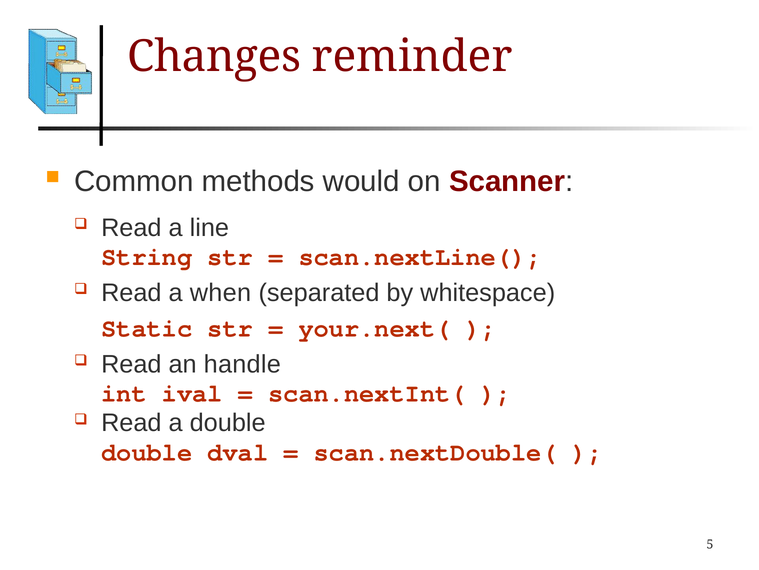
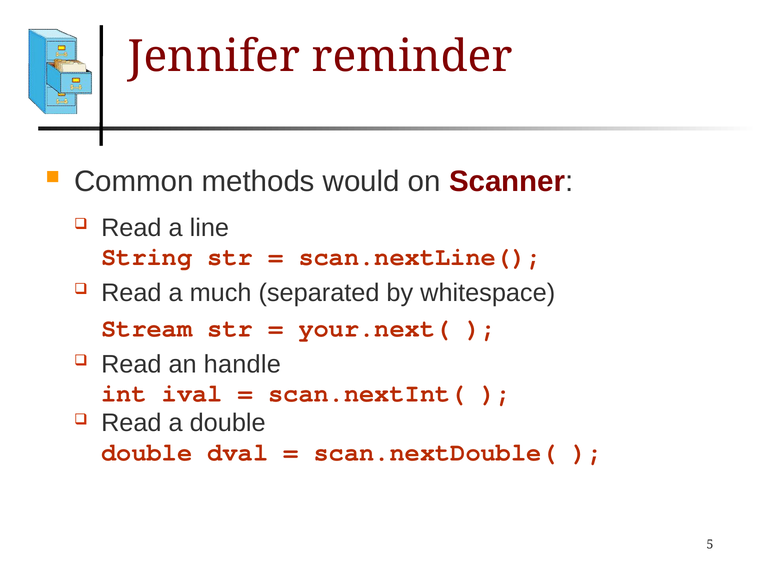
Changes: Changes -> Jennifer (214, 57)
when: when -> much (221, 292)
Static: Static -> Stream (147, 328)
